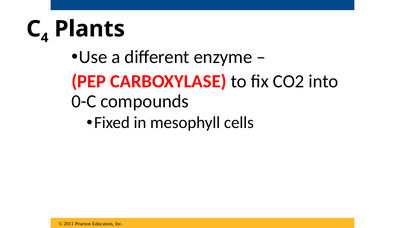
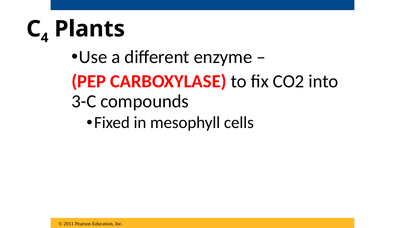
0-C: 0-C -> 3-C (84, 101)
